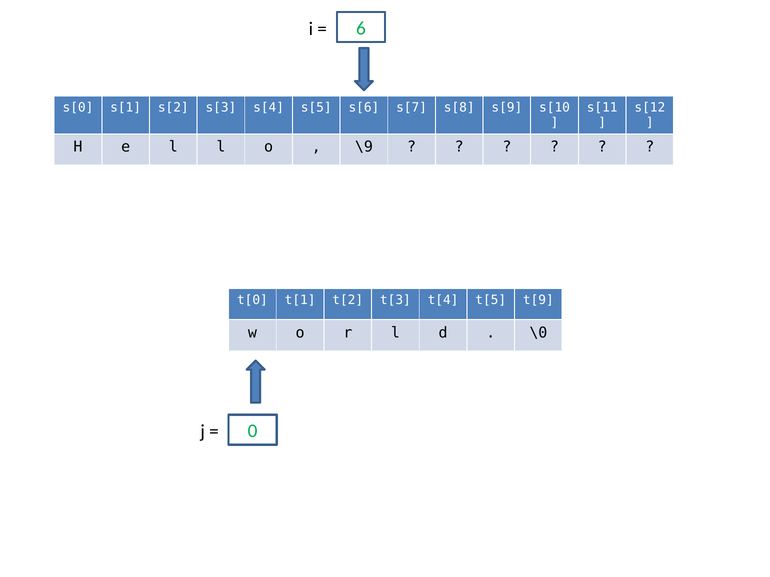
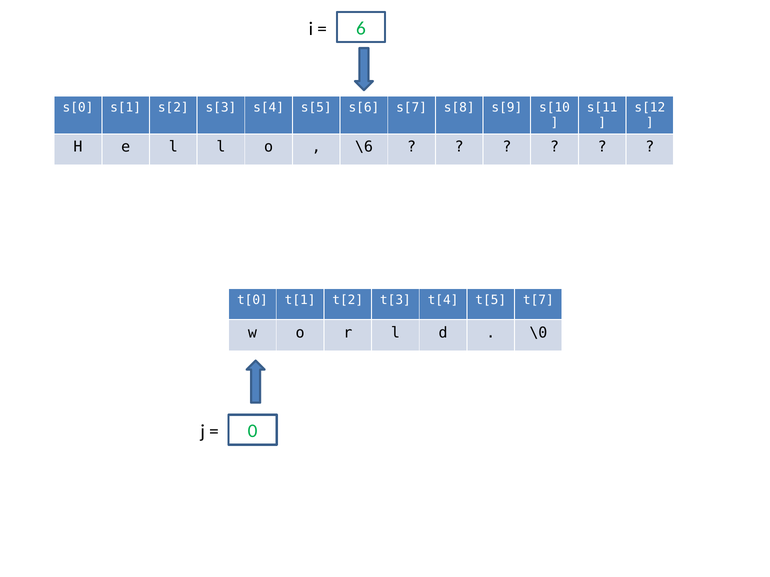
\9: \9 -> \6 (364, 147)
t[9: t[9 -> t[7 (538, 300)
